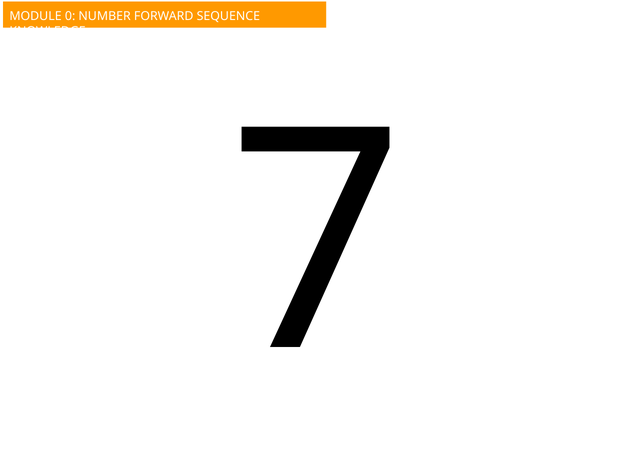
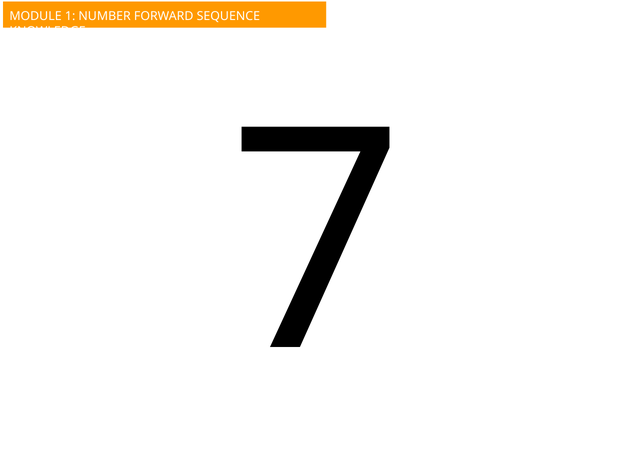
0: 0 -> 1 (70, 16)
